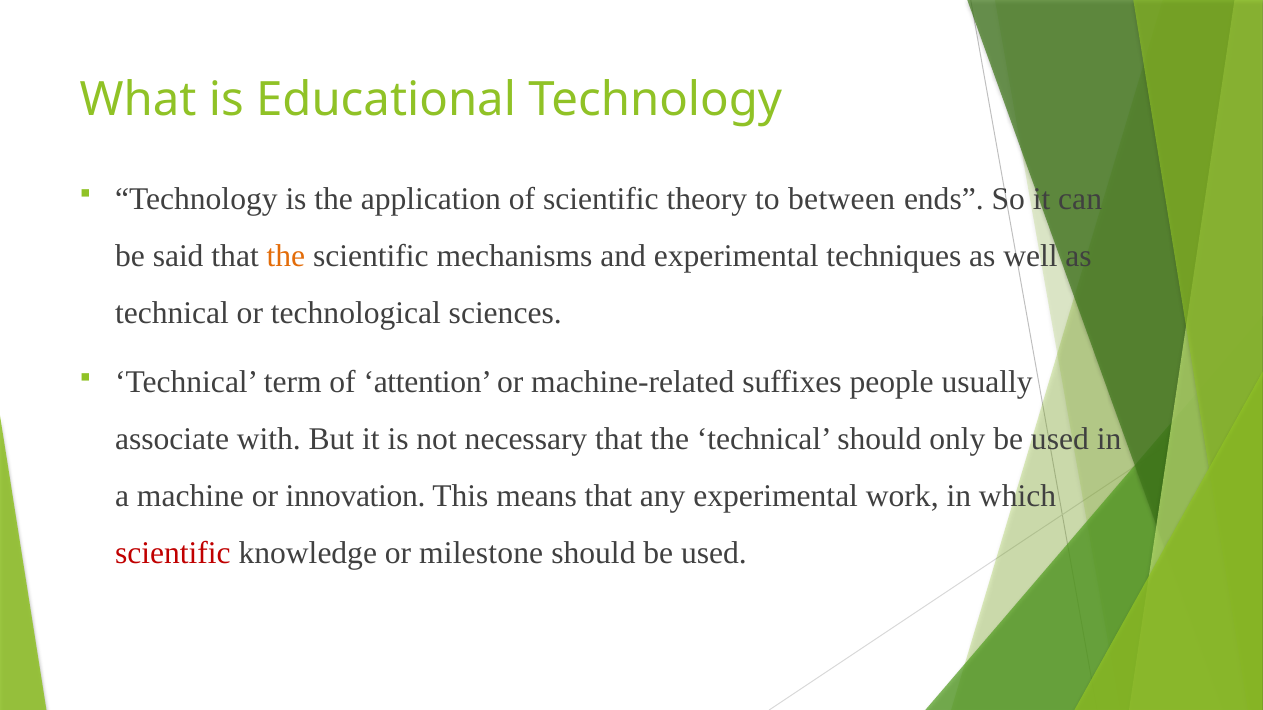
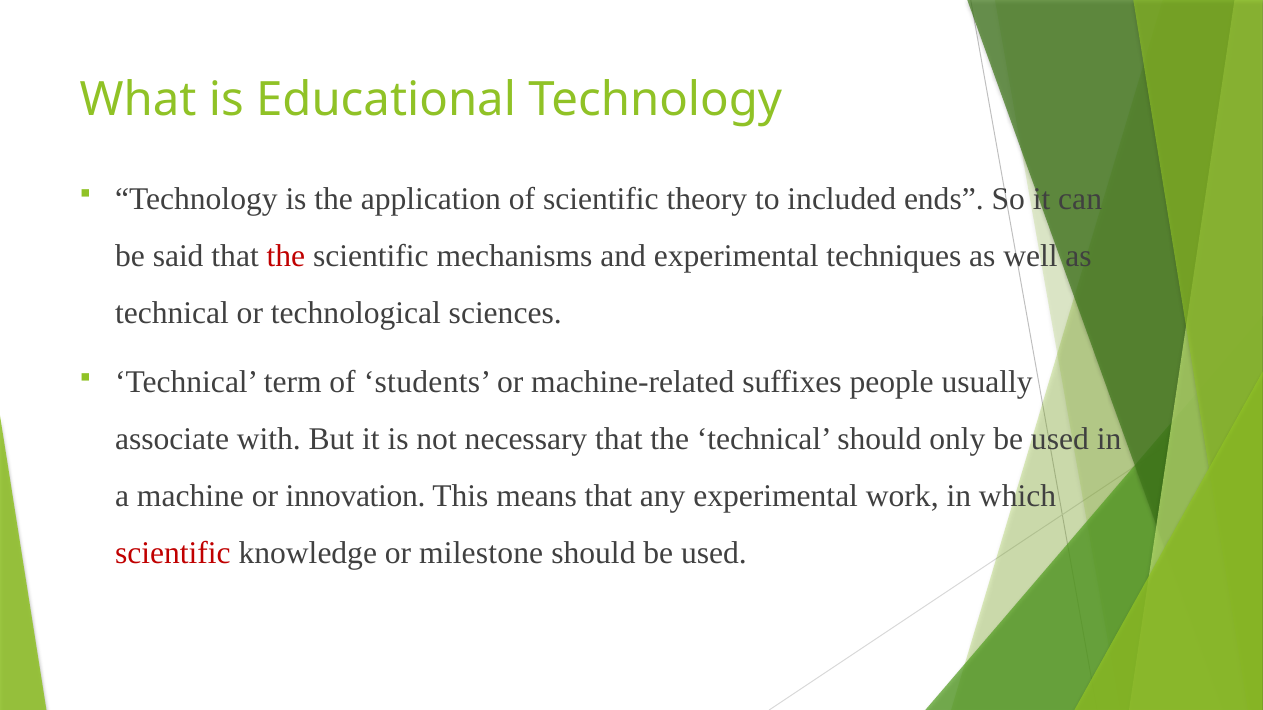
between: between -> included (842, 199)
the colour: orange -> red (286, 256)
attention: attention -> students (427, 383)
